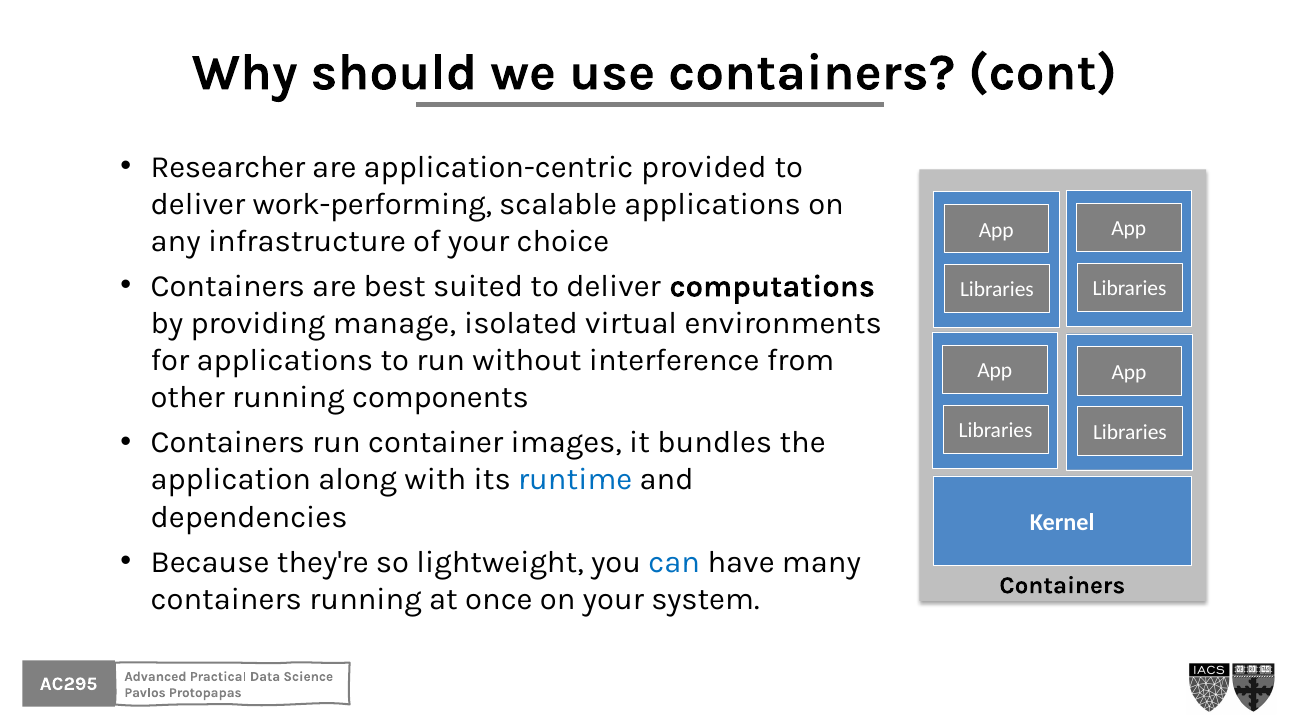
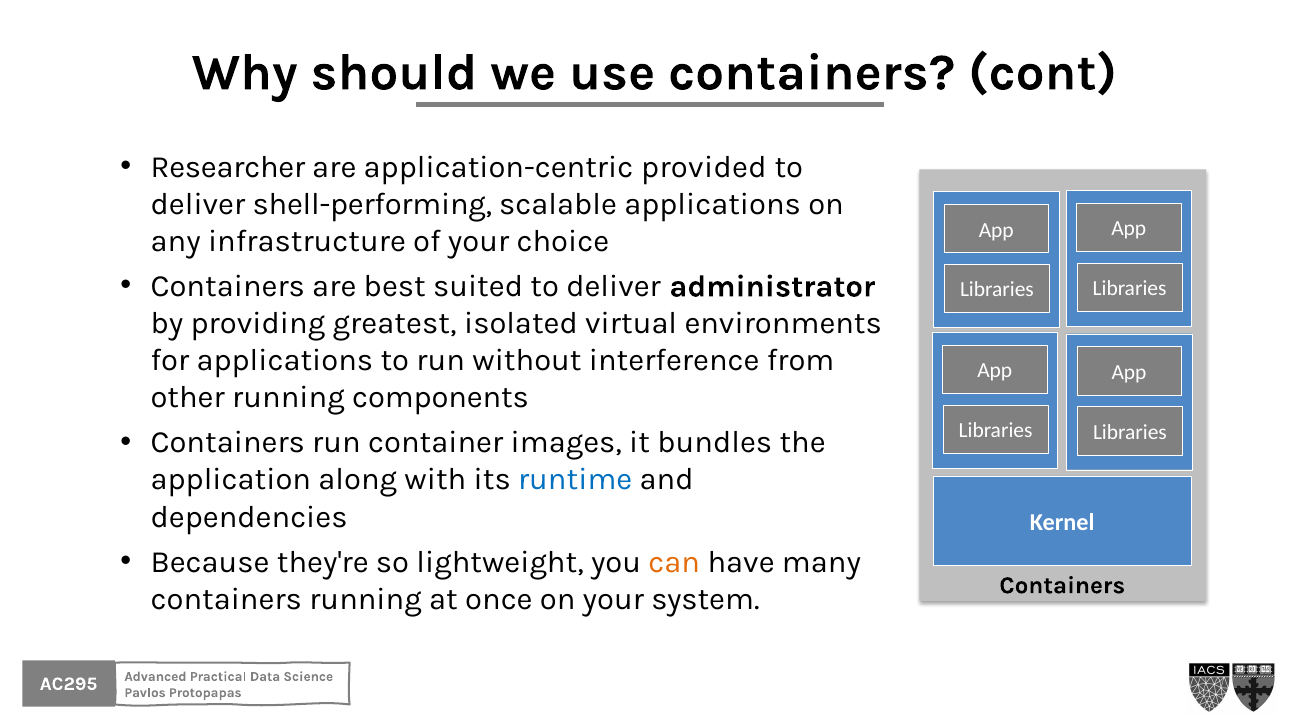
work-performing: work-performing -> shell-performing (372, 204)
computations: computations -> administrator (772, 286)
manage: manage -> greatest (395, 323)
can colour: blue -> orange (674, 562)
